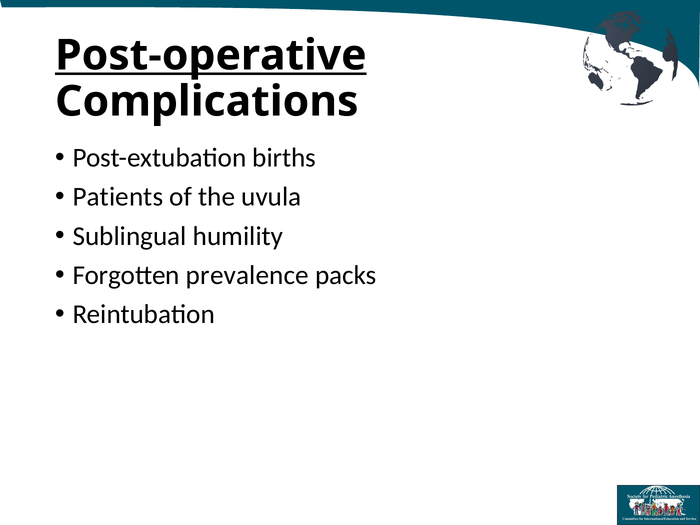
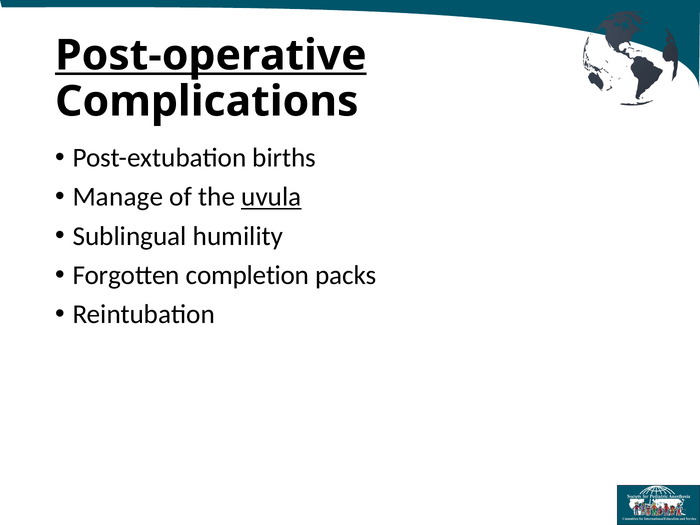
Patients: Patients -> Manage (118, 197)
uvula underline: none -> present (271, 197)
prevalence: prevalence -> completion (248, 275)
